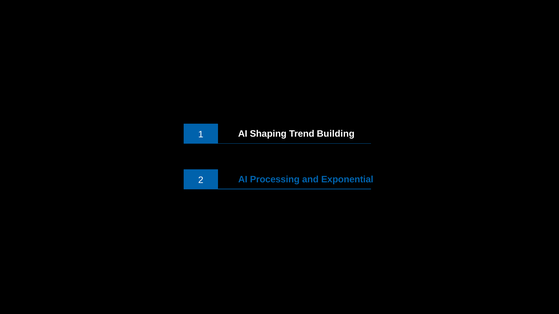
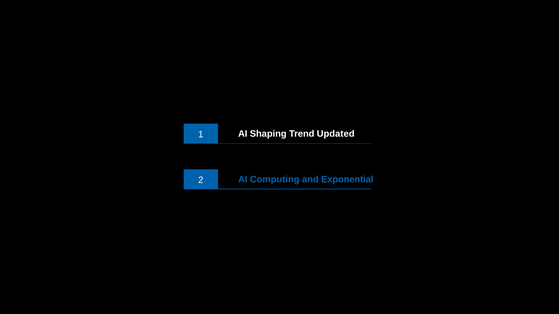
Building: Building -> Updated (336, 134)
Processing: Processing -> Computing (275, 180)
